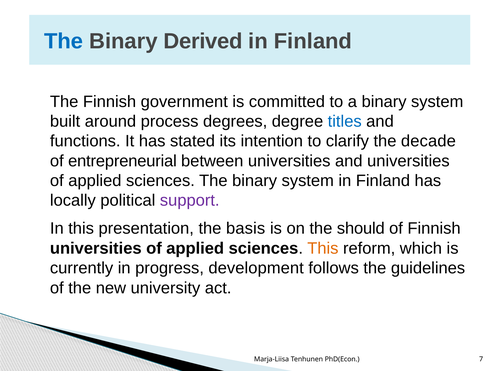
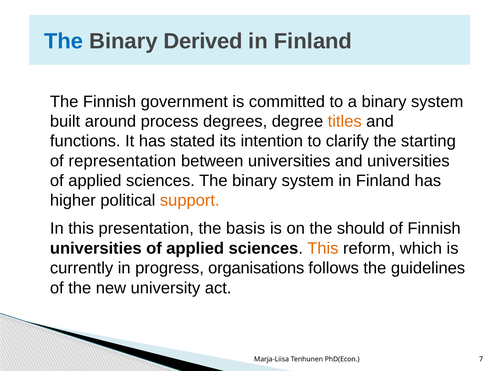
titles colour: blue -> orange (345, 121)
decade: decade -> starting (428, 141)
entrepreneurial: entrepreneurial -> representation (122, 161)
locally: locally -> higher (73, 201)
support colour: purple -> orange (190, 201)
development: development -> organisations (256, 268)
